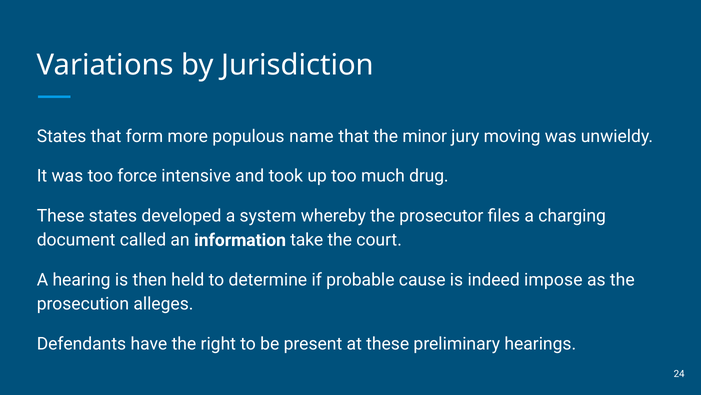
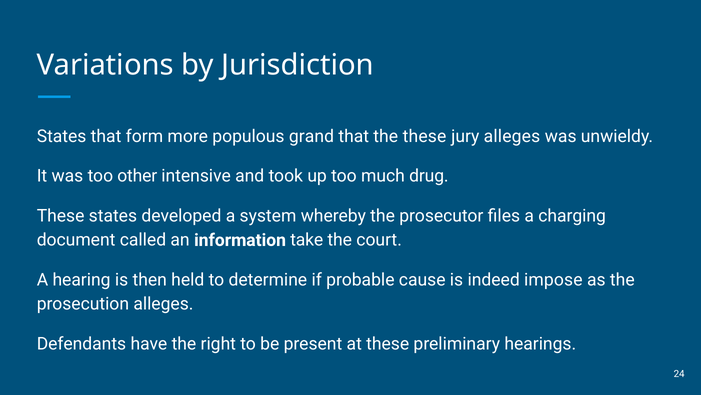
name: name -> grand (311, 136)
the minor: minor -> these (425, 136)
jury moving: moving -> alleges (512, 136)
force: force -> other (137, 176)
